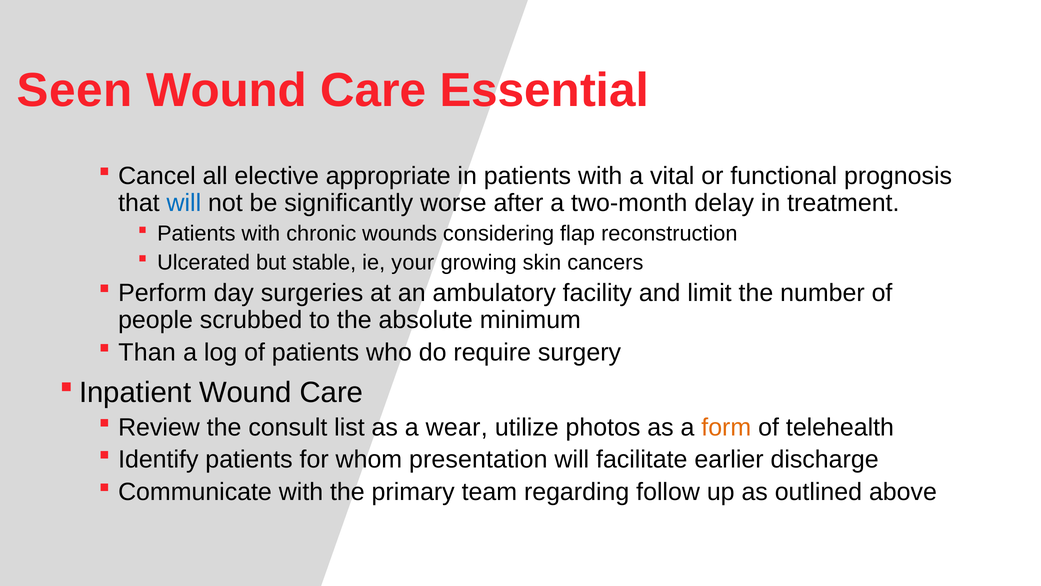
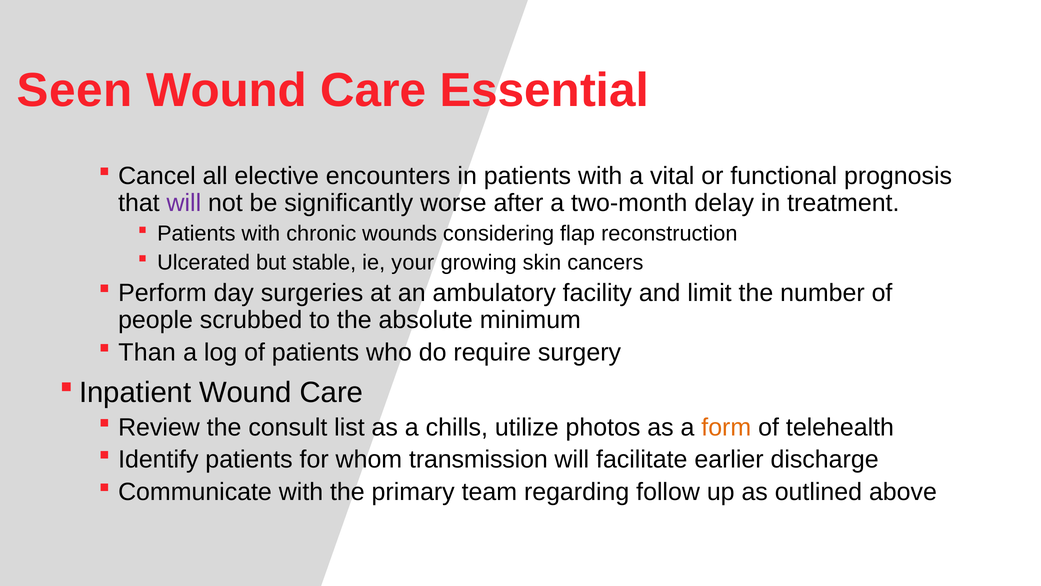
appropriate: appropriate -> encounters (388, 176)
will colour: blue -> purple (184, 203)
wear: wear -> chills (457, 427)
presentation: presentation -> transmission (478, 459)
